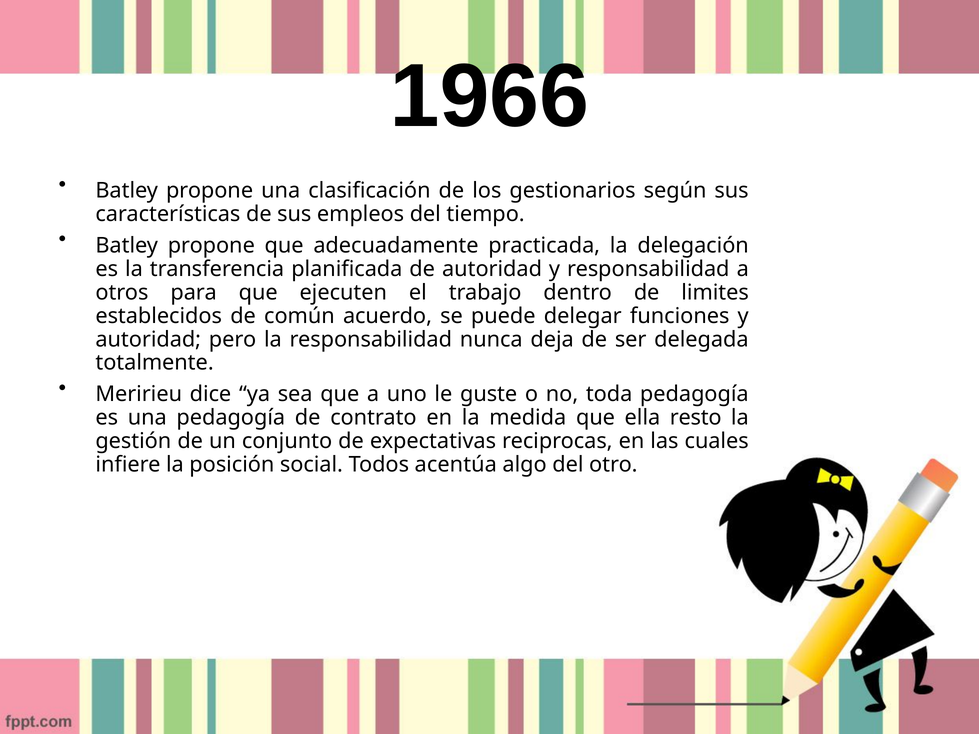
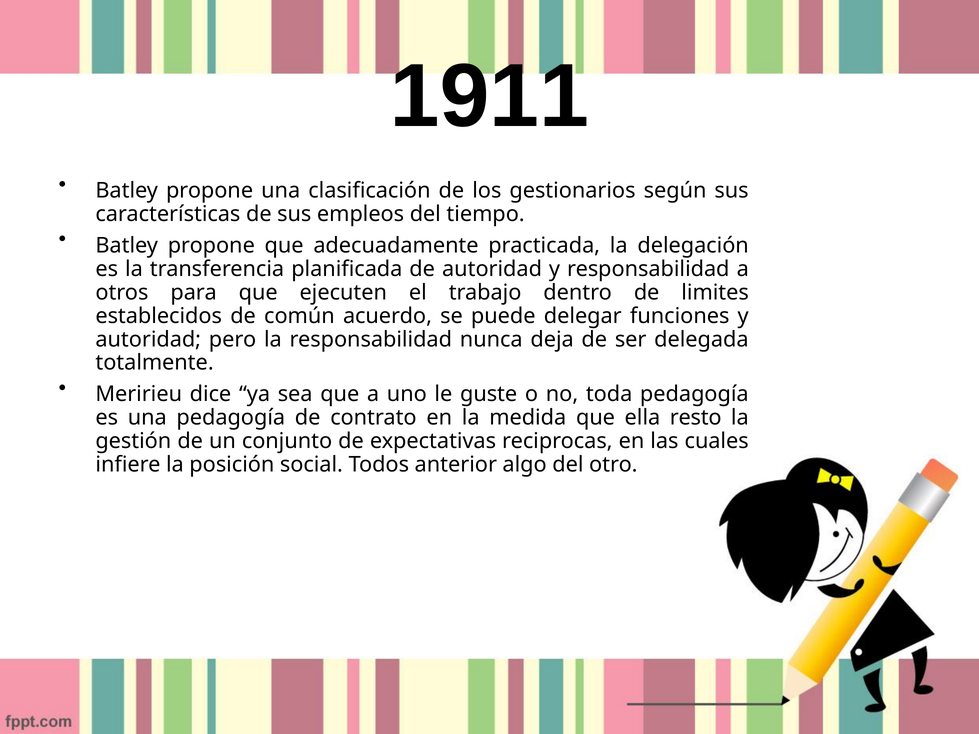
1966: 1966 -> 1911 (489, 97)
acentúa: acentúa -> anterior (456, 465)
